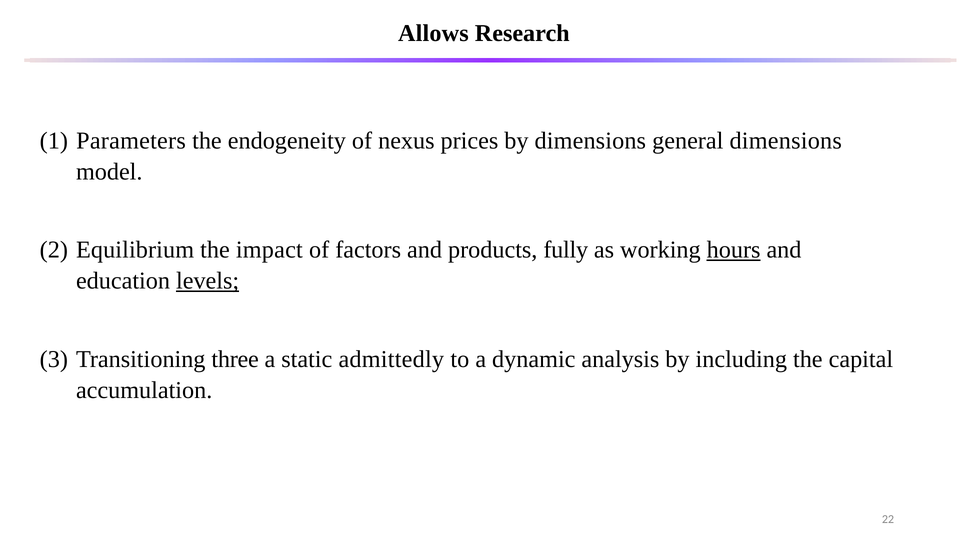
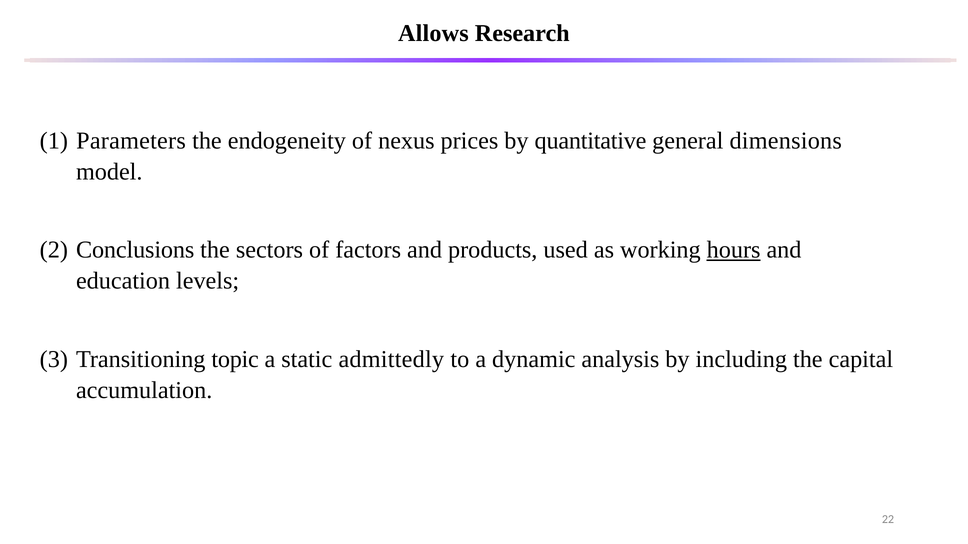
by dimensions: dimensions -> quantitative (591, 141)
Equilibrium: Equilibrium -> Conclusions (135, 250)
impact: impact -> sectors (269, 250)
fully: fully -> used (566, 250)
levels underline: present -> none (208, 281)
three: three -> topic (235, 359)
